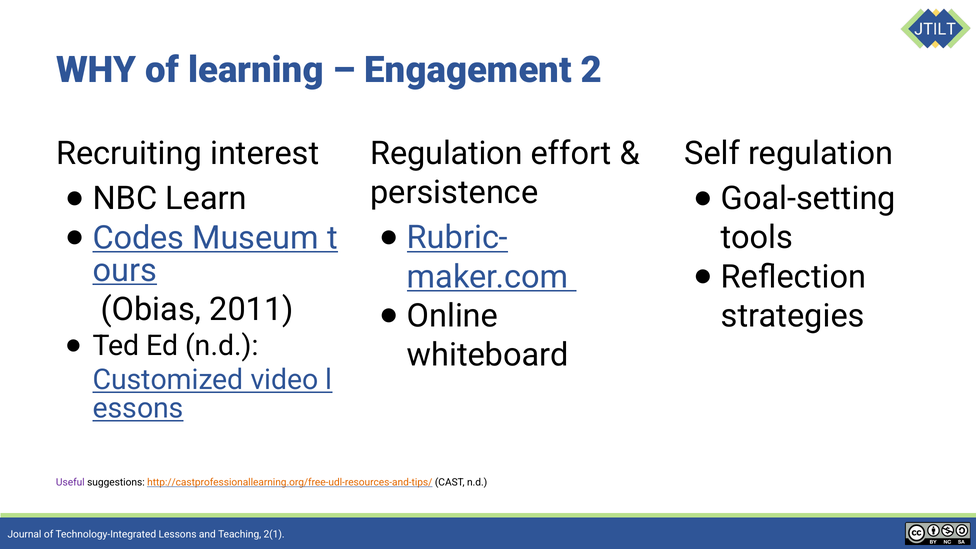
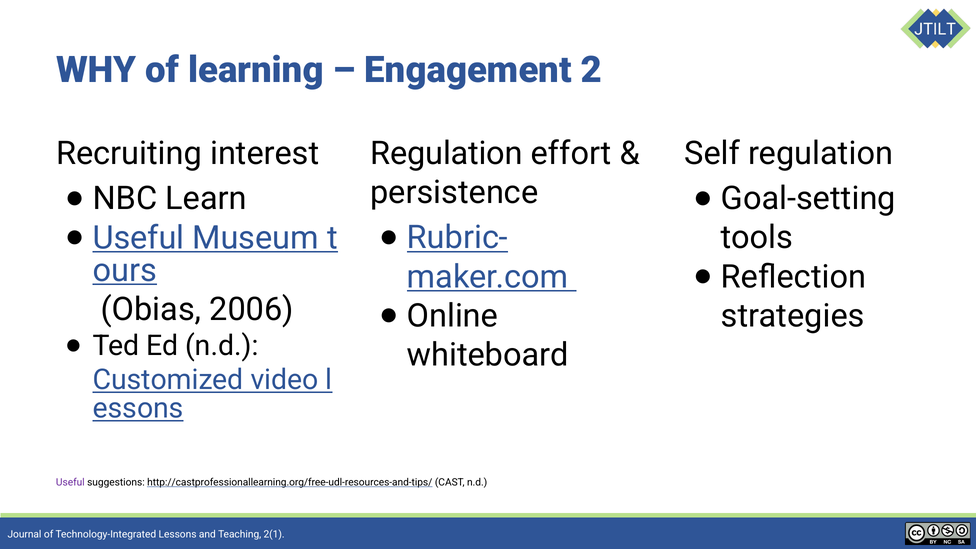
Codes: Codes -> Useful (138, 238)
2011: 2011 -> 2006 (252, 309)
http://castprofessionallearning.org/free-udl-resources-and-tips/ colour: orange -> black (290, 482)
